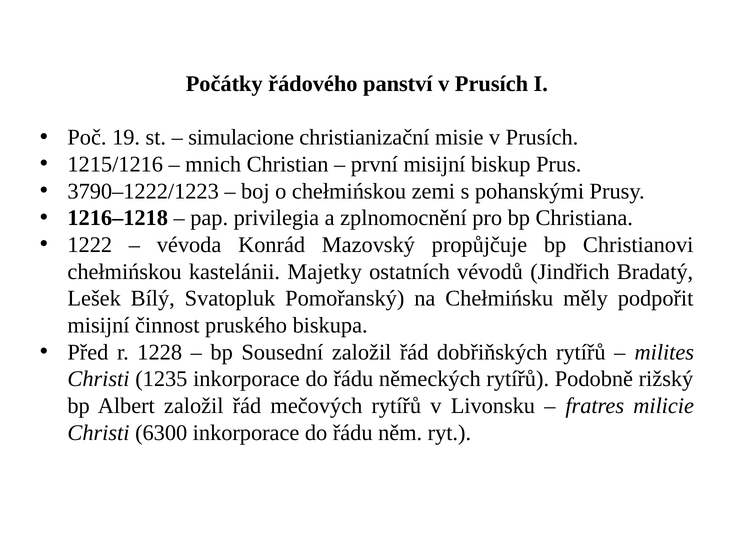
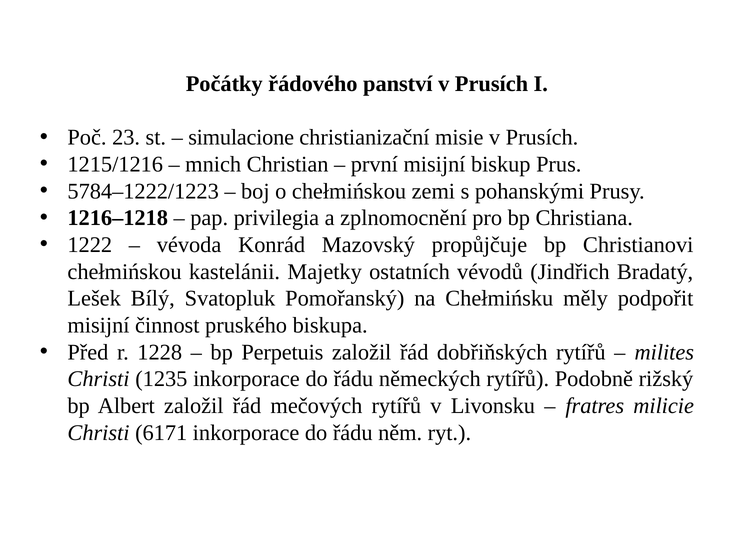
19: 19 -> 23 (126, 138)
3790–1222/1223: 3790–1222/1223 -> 5784–1222/1223 (143, 191)
Sousední: Sousední -> Perpetuis (282, 353)
6300: 6300 -> 6171 (161, 433)
